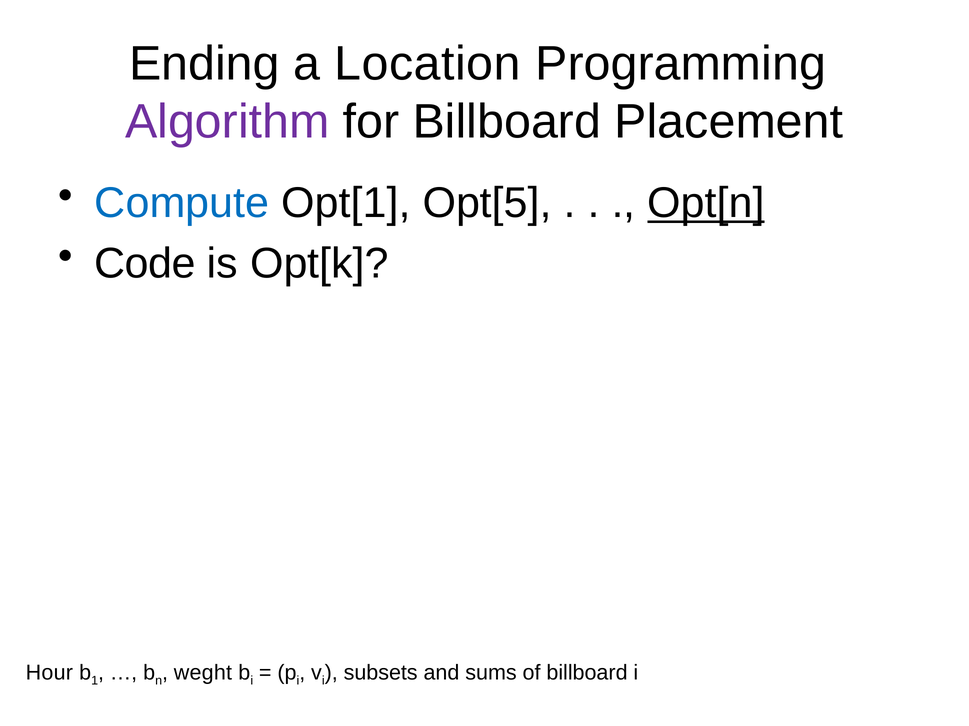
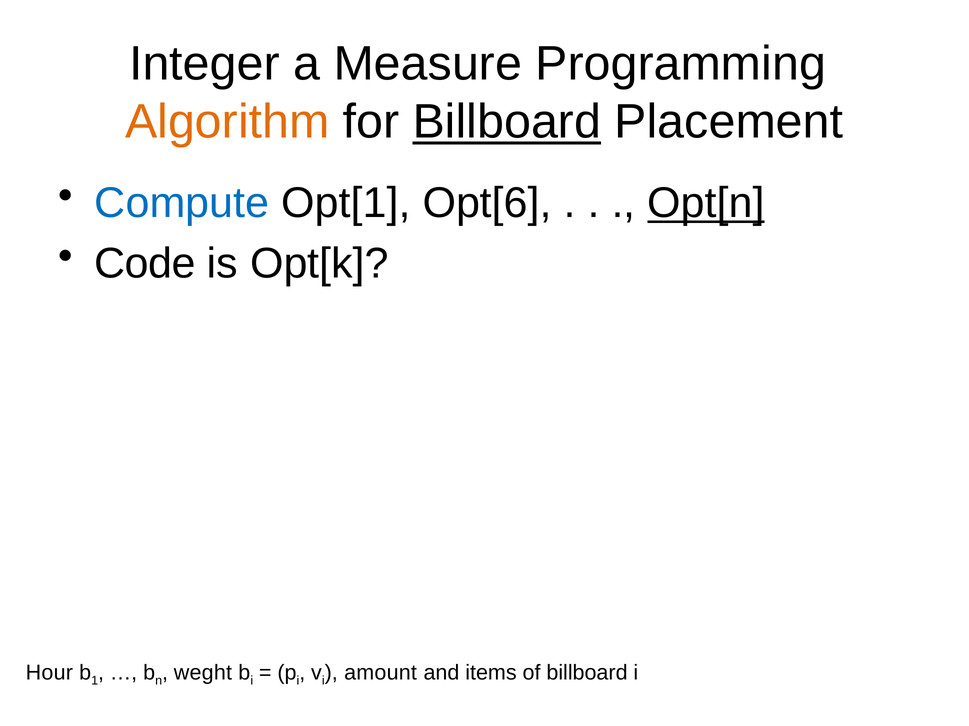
Ending: Ending -> Integer (204, 64)
Location: Location -> Measure (428, 64)
Algorithm colour: purple -> orange (227, 122)
Billboard underline: none -> present (507, 122)
Opt[5: Opt[5 -> Opt[6 (487, 203)
subsets: subsets -> amount (381, 673)
sums: sums -> items (491, 673)
